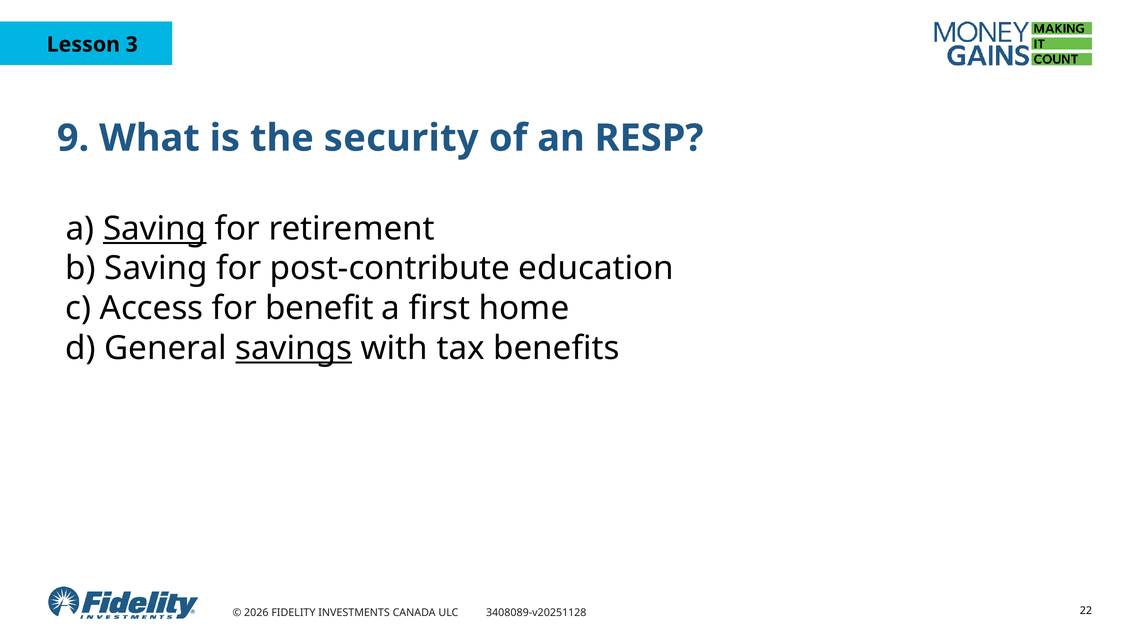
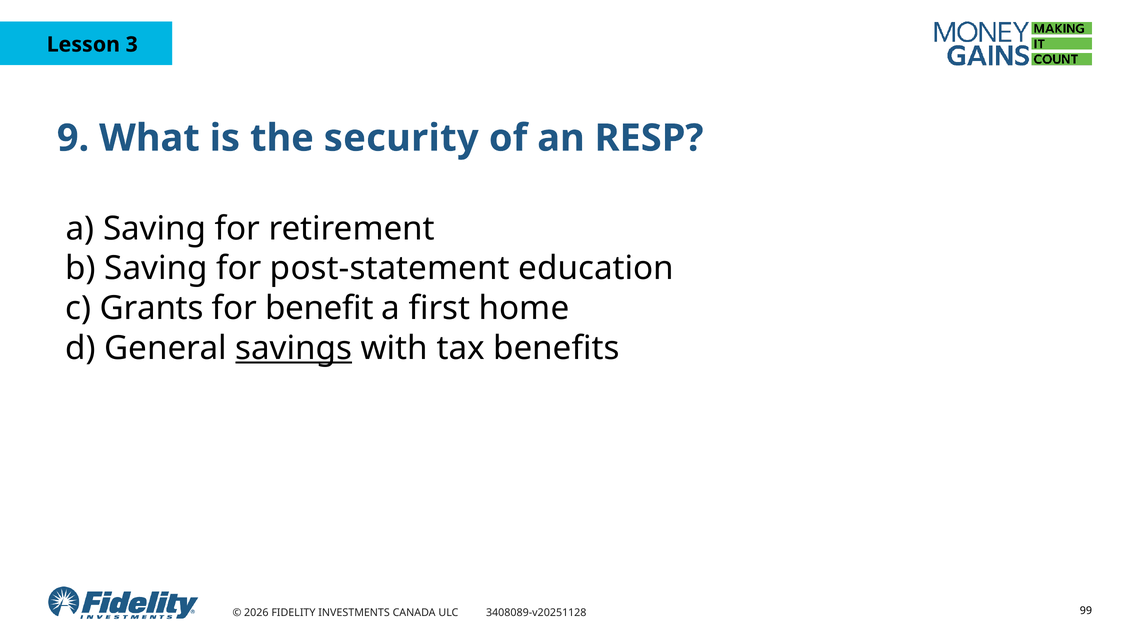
Saving underline: present -> none (155, 229)
post-contribute: post-contribute -> post-statement (390, 269)
Access: Access -> Grants (152, 309)
22: 22 -> 99 (1086, 611)
